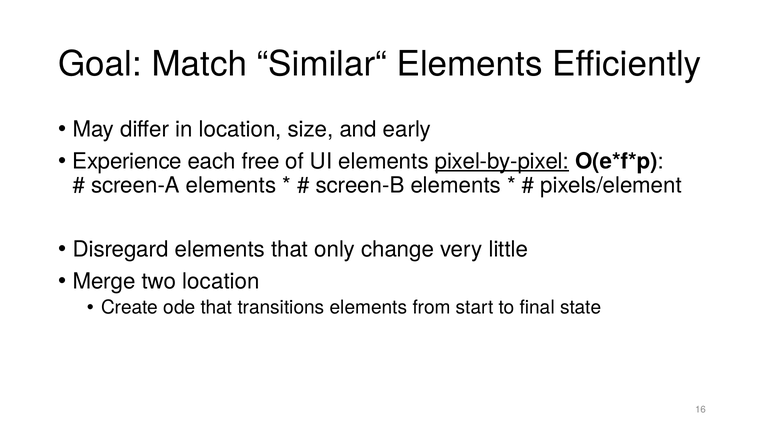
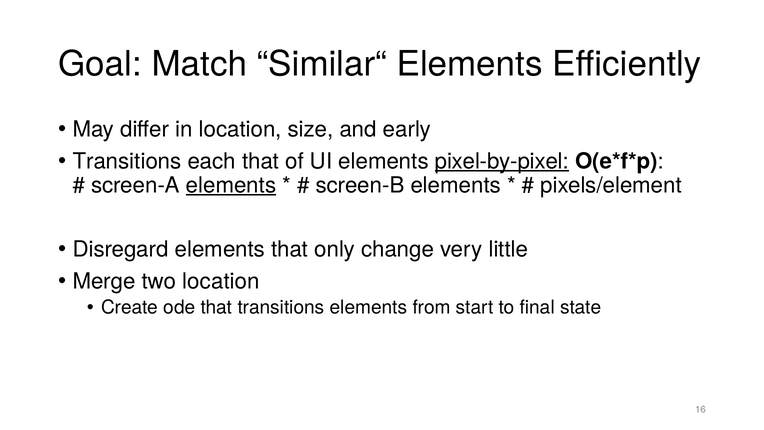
Experience: Experience -> Transitions (127, 161)
each free: free -> that (261, 161)
elements underline: none -> present (231, 185)
